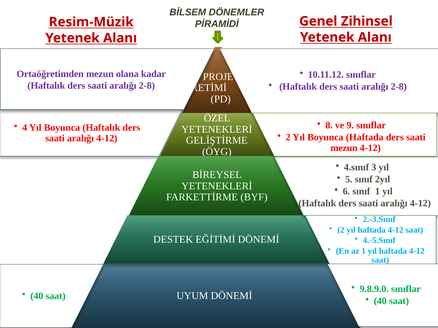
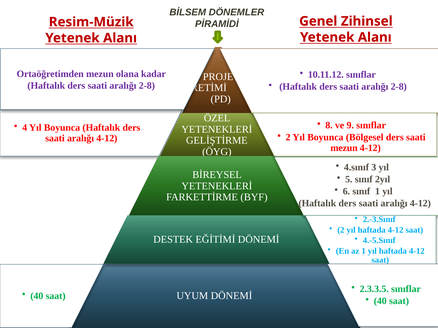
Boyunca Haftada: Haftada -> Bölgesel (365, 138)
9.8.9.0: 9.8.9.0 -> 2.3.3.5 (374, 290)
